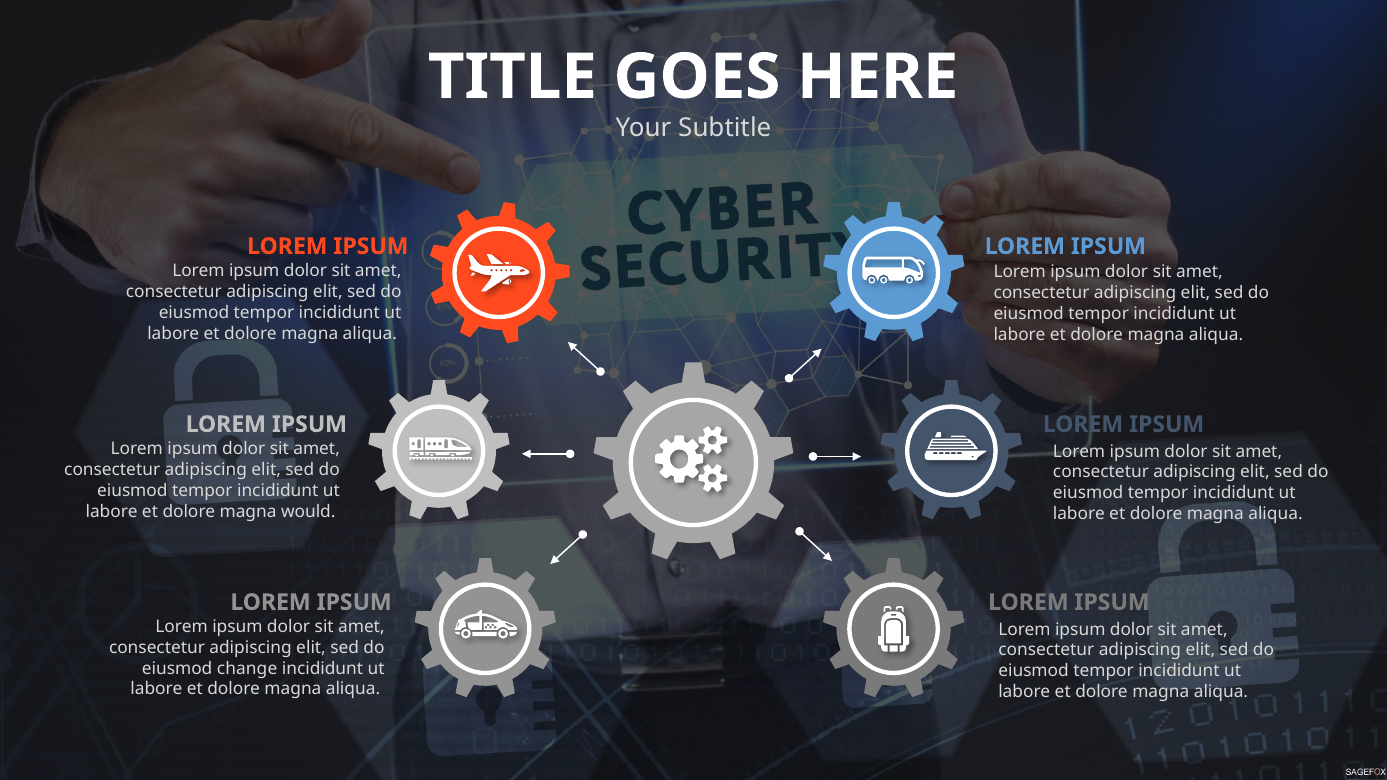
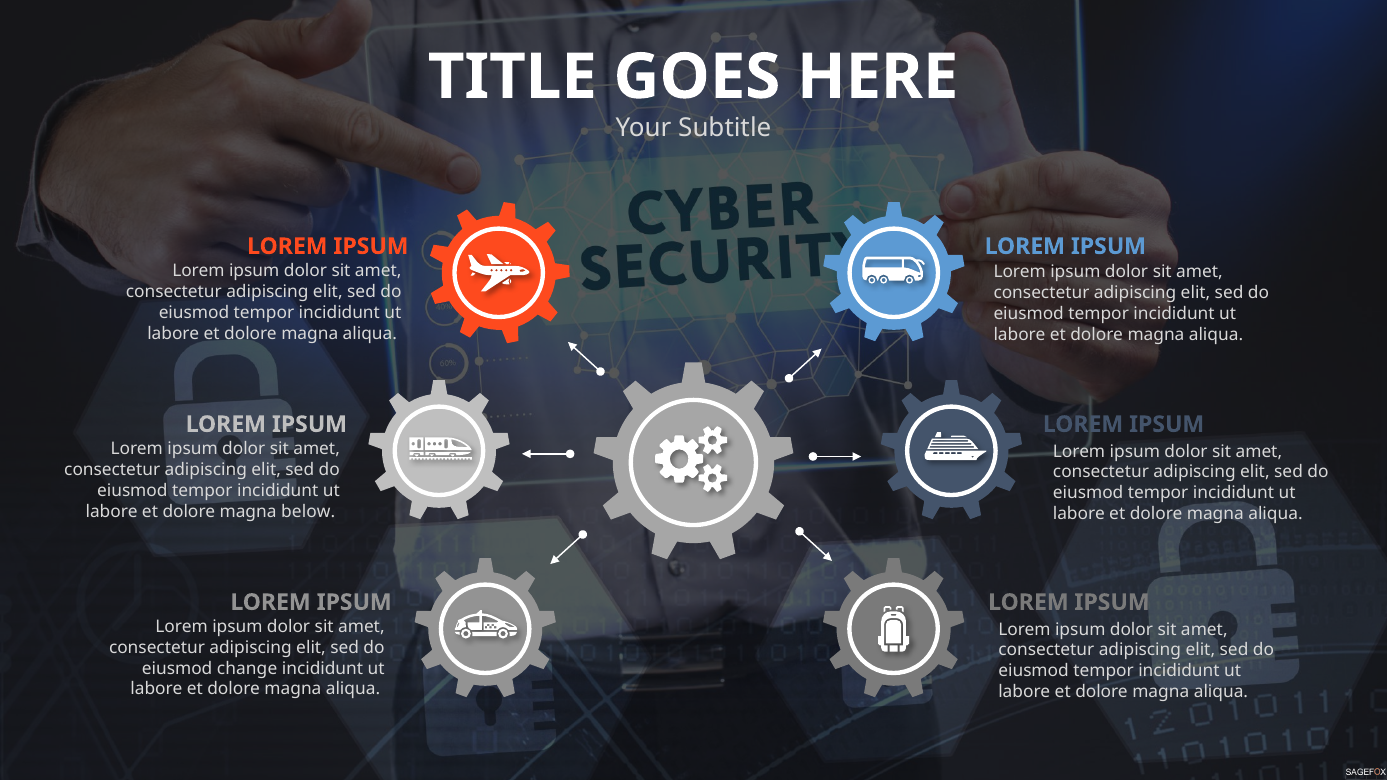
would: would -> below (308, 511)
